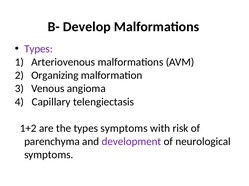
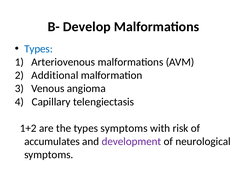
Types colour: purple -> blue (39, 49)
Organizing: Organizing -> Additional (55, 76)
parenchyma: parenchyma -> accumulates (52, 142)
